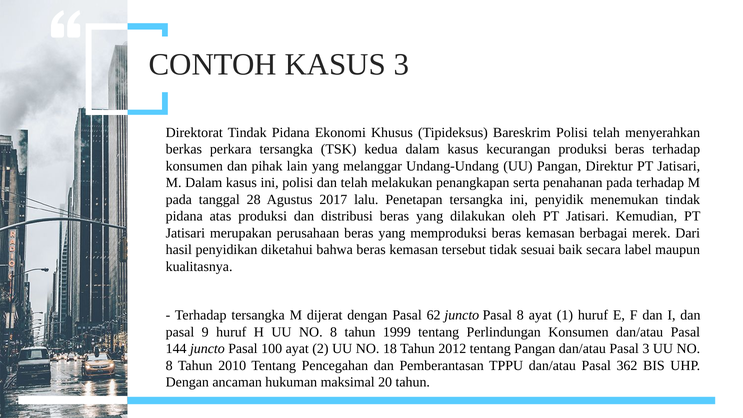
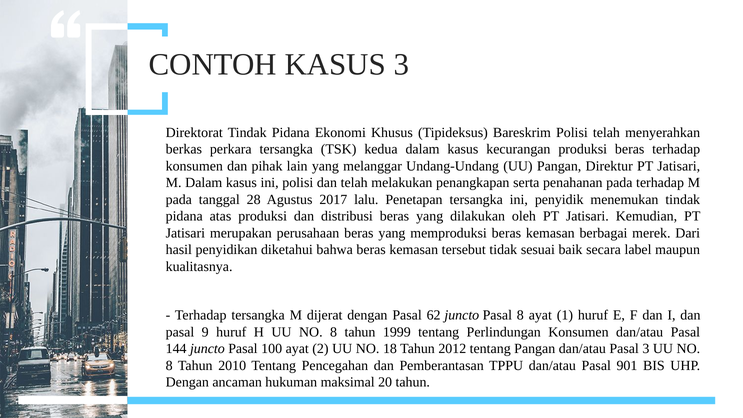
362: 362 -> 901 (627, 365)
